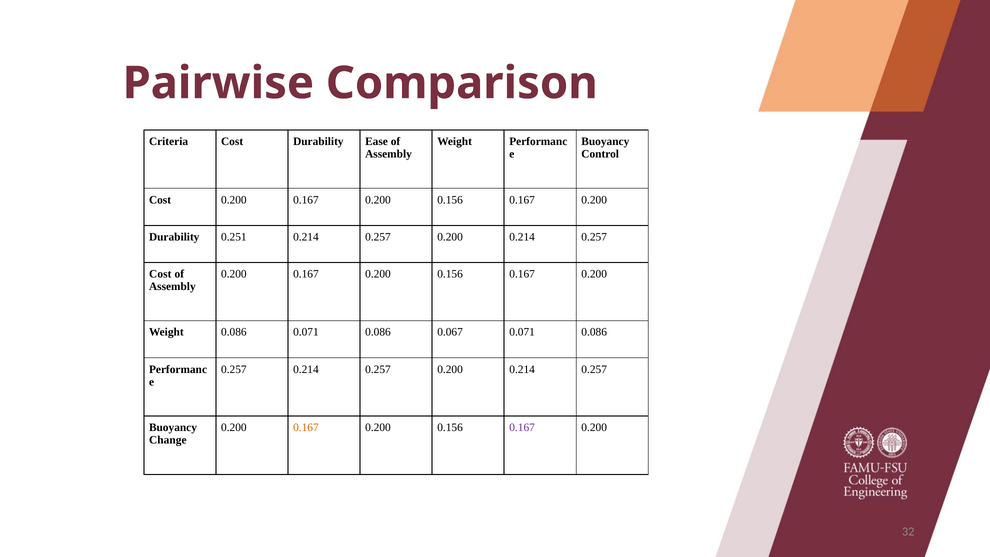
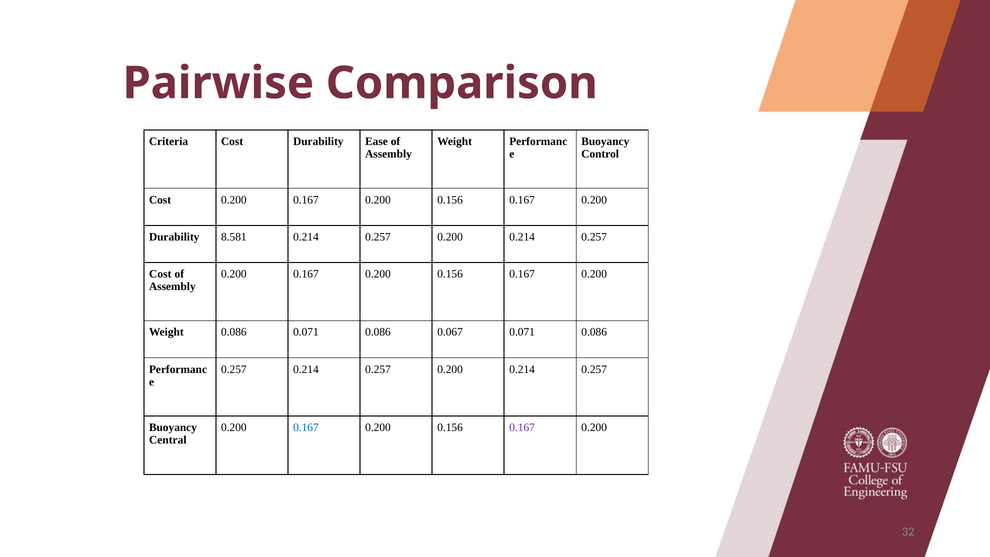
0.251: 0.251 -> 8.581 (234, 237)
0.167 colour: orange -> blue (306, 428)
Change: Change -> Central (168, 440)
